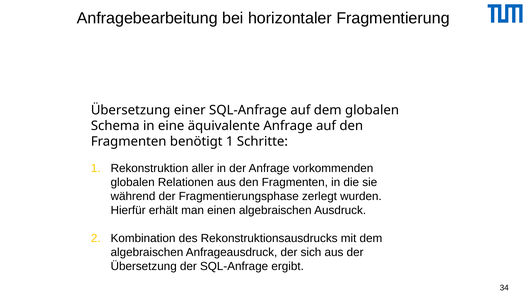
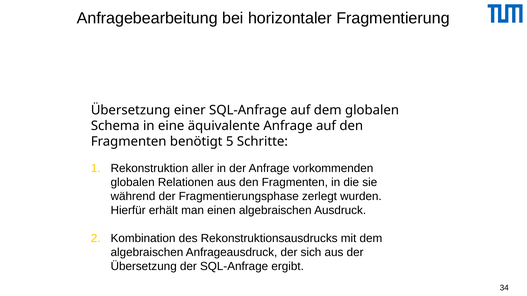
benötigt 1: 1 -> 5 (230, 142)
